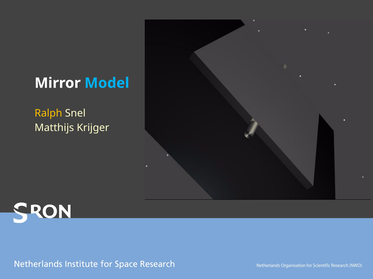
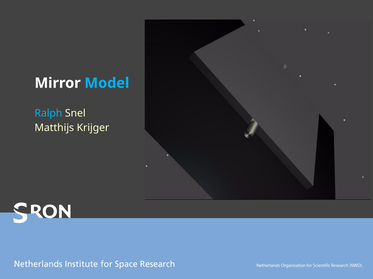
Ralph colour: yellow -> light blue (48, 113)
